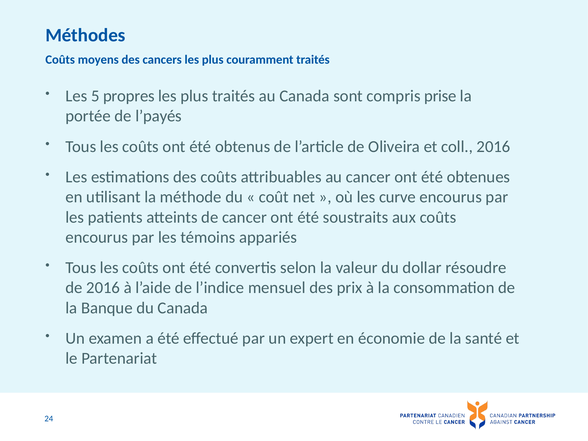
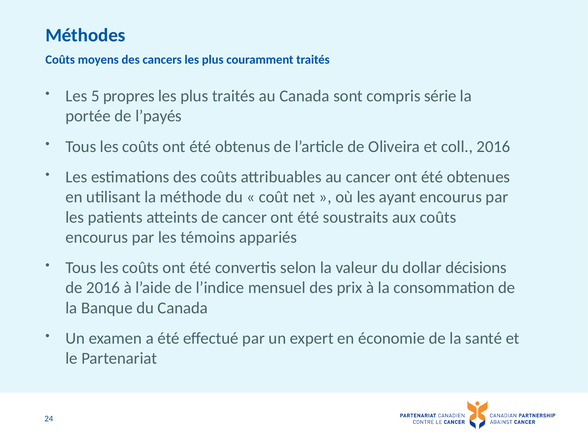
prise: prise -> série (440, 96)
curve: curve -> ayant (397, 197)
résoudre: résoudre -> décisions (476, 268)
